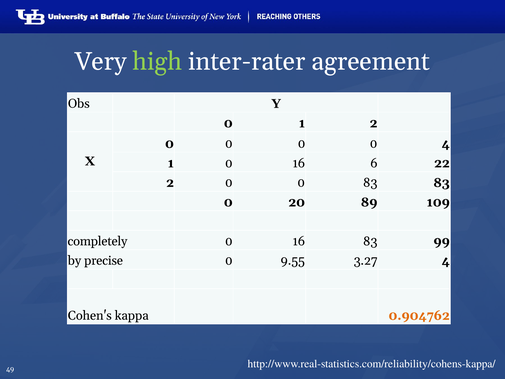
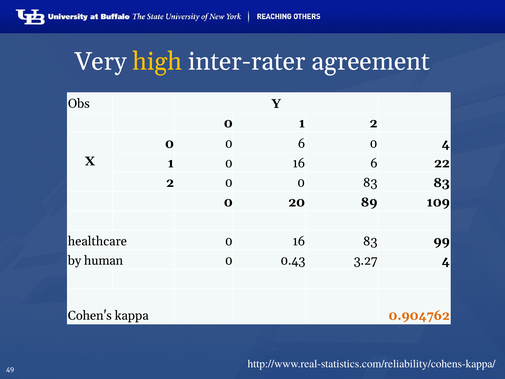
high colour: light green -> yellow (157, 61)
0: 0 -> 6 (302, 144)
completely: completely -> healthcare (97, 241)
precise: precise -> human (104, 261)
9.55: 9.55 -> 0.43 (293, 261)
